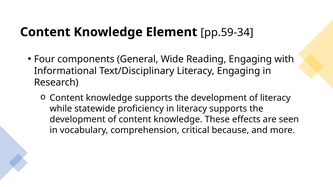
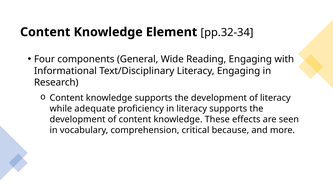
pp.59-34: pp.59-34 -> pp.32-34 (227, 33)
statewide: statewide -> adequate (95, 109)
